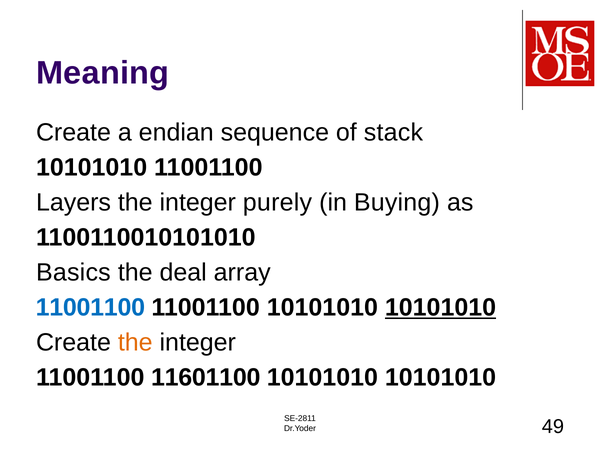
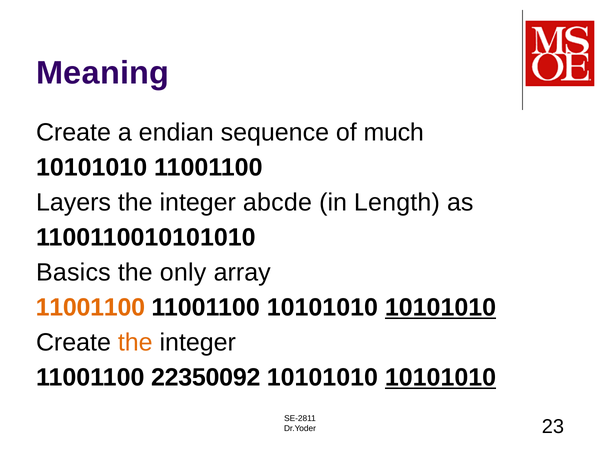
stack: stack -> much (394, 133)
purely: purely -> abcde (277, 203)
Buying: Buying -> Length (397, 203)
deal: deal -> only (183, 273)
11001100 colour: blue -> orange (90, 308)
11601100: 11601100 -> 22350092 (206, 378)
10101010 underline: none -> present (441, 378)
49: 49 -> 23 (553, 426)
